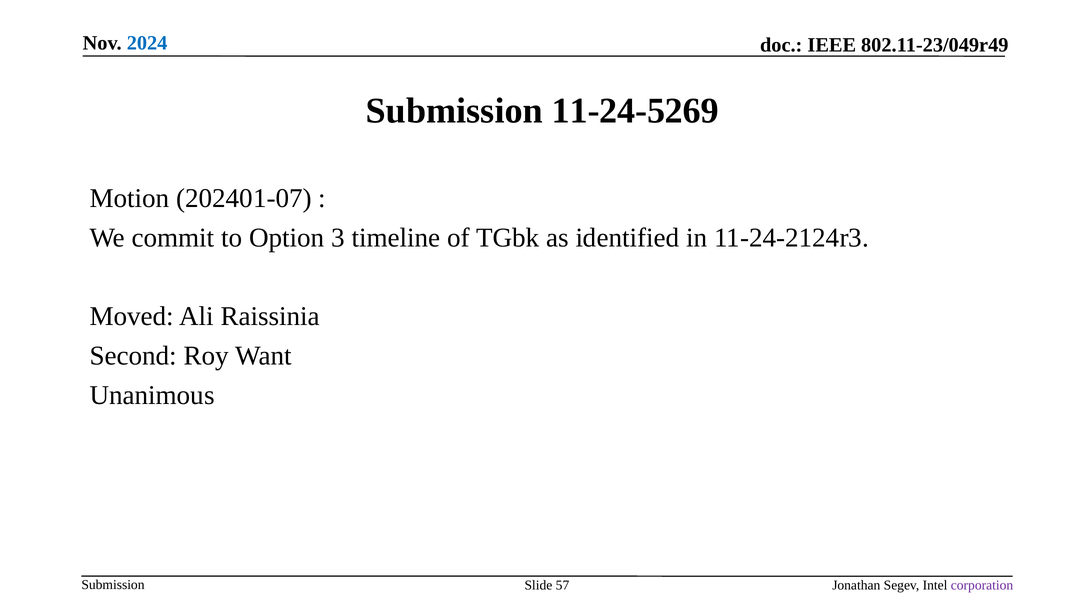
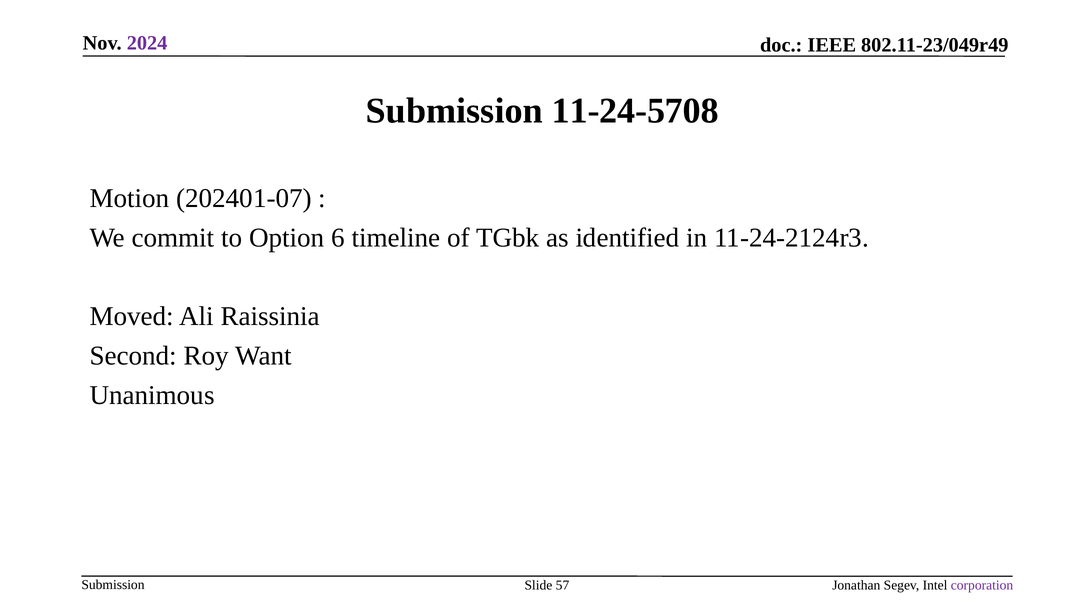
2024 colour: blue -> purple (147, 43)
11-24-5269: 11-24-5269 -> 11-24-5708 (635, 111)
3: 3 -> 6 (338, 238)
